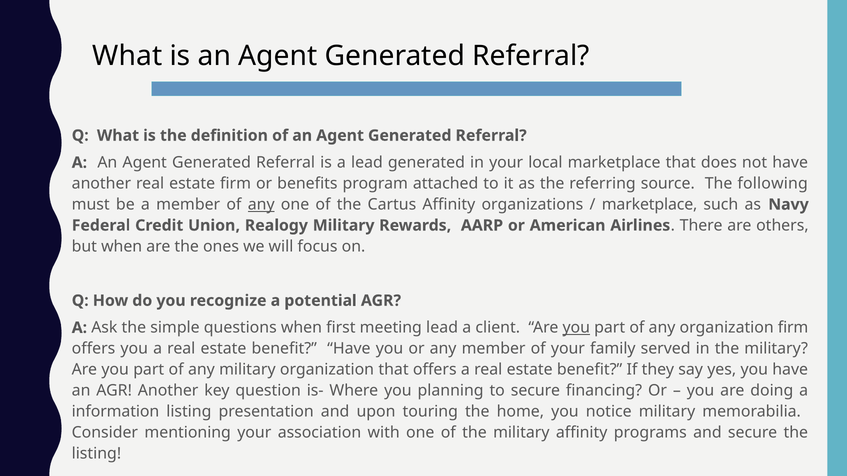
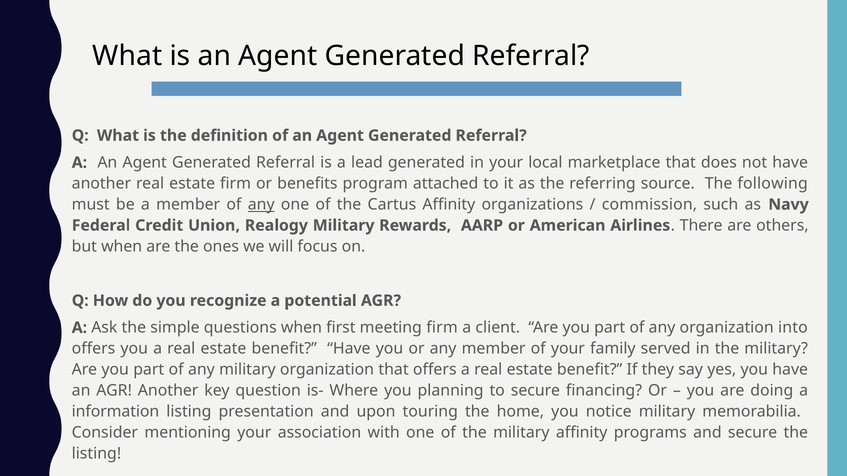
marketplace: marketplace -> commission (649, 205)
meeting lead: lead -> firm (442, 328)
you underline: present -> none (576, 328)
organization firm: firm -> into (793, 328)
